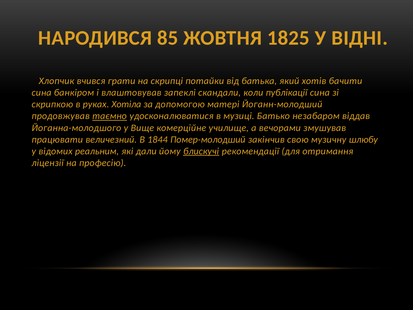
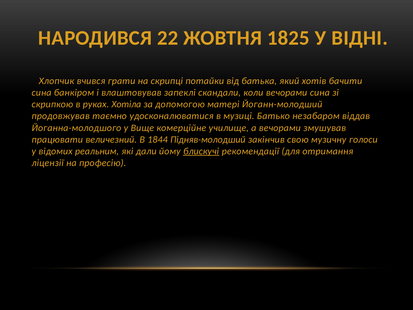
85: 85 -> 22 (168, 38)
коли публікації: публікації -> вечорами (287, 93)
таємно underline: present -> none (110, 116)
Помер-молодший: Помер-молодший -> Підняв-молодший (208, 139)
шлюбу: шлюбу -> голоси (363, 139)
